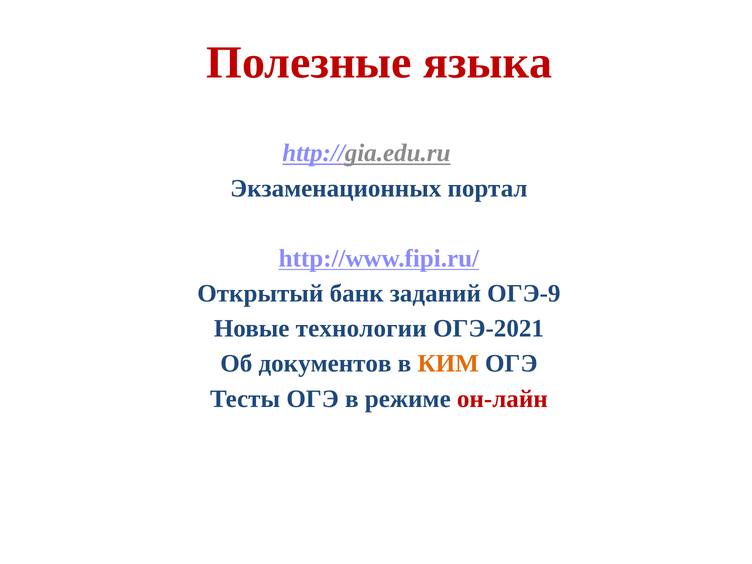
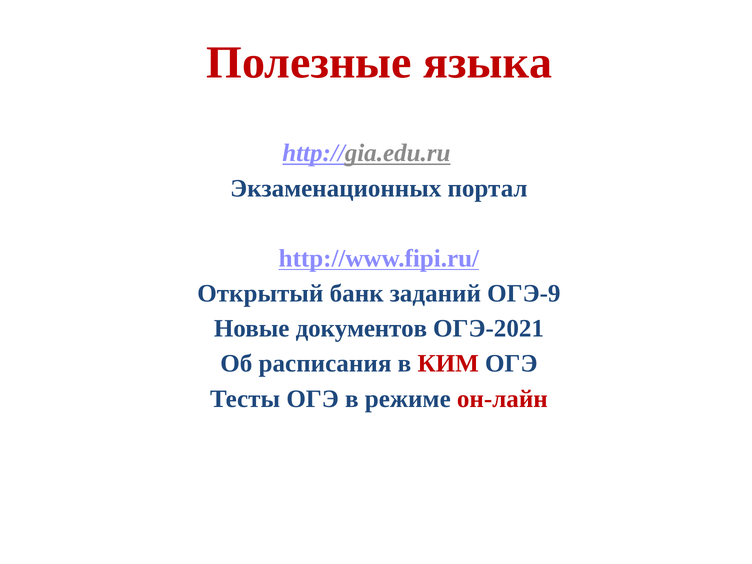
технологии: технологии -> документов (361, 329)
документов: документов -> расписания (325, 364)
КИМ colour: orange -> red (448, 364)
